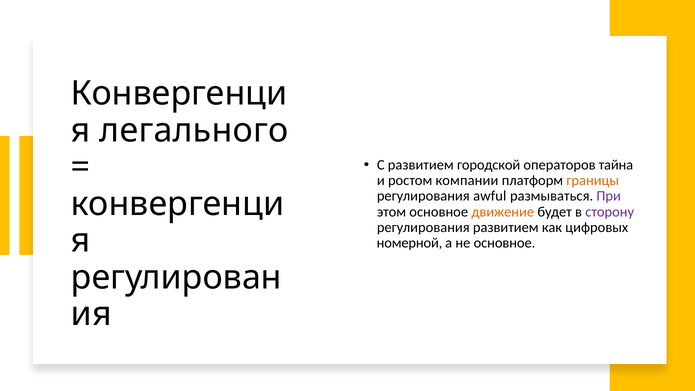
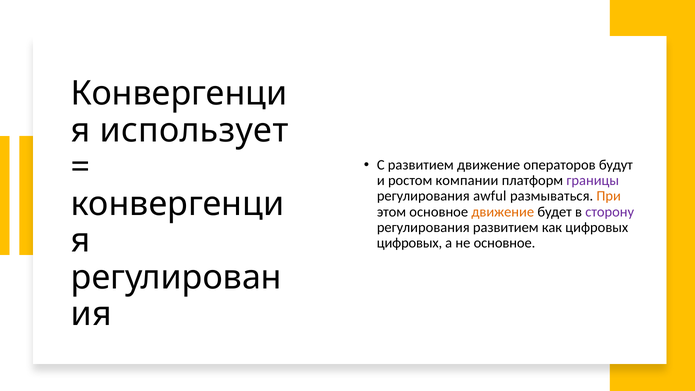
легального: легального -> использует (194, 130)
развитием городской: городской -> движение (489, 165)
тайна: тайна -> будут (616, 165)
границы colour: orange -> purple (593, 181)
При colour: purple -> orange (609, 196)
номерной: номерной -> цифровых (409, 243)
